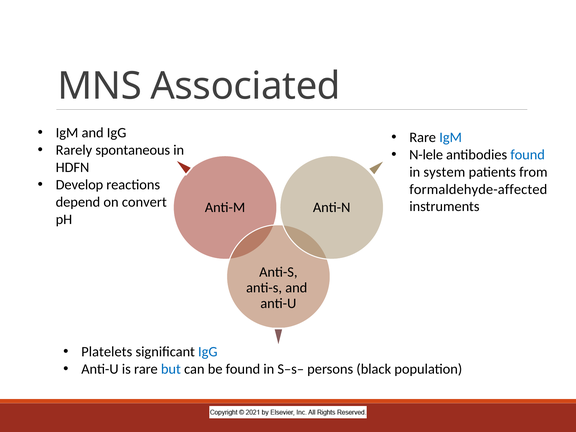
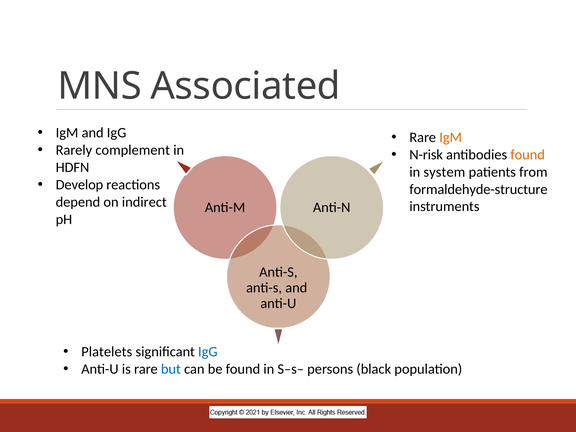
IgM colour: blue -> orange (451, 137)
spontaneous: spontaneous -> complement (133, 150)
N-lele: N-lele -> N-risk (426, 155)
found colour: blue -> orange (528, 155)
formaldehyde-affected: formaldehyde-affected -> formaldehyde-structure (478, 189)
convert: convert -> indirect (144, 202)
